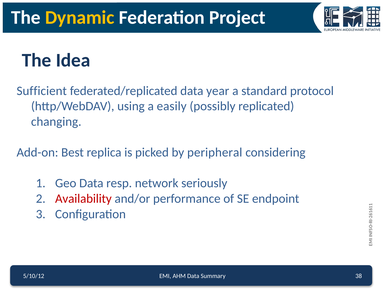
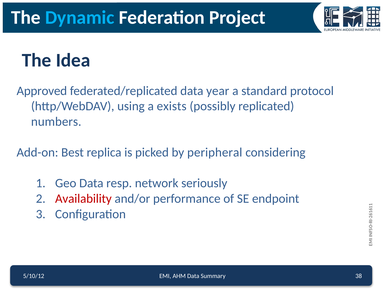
Dynamic colour: yellow -> light blue (80, 18)
Sufficient: Sufficient -> Approved (42, 91)
easily: easily -> exists (172, 106)
changing: changing -> numbers (56, 121)
